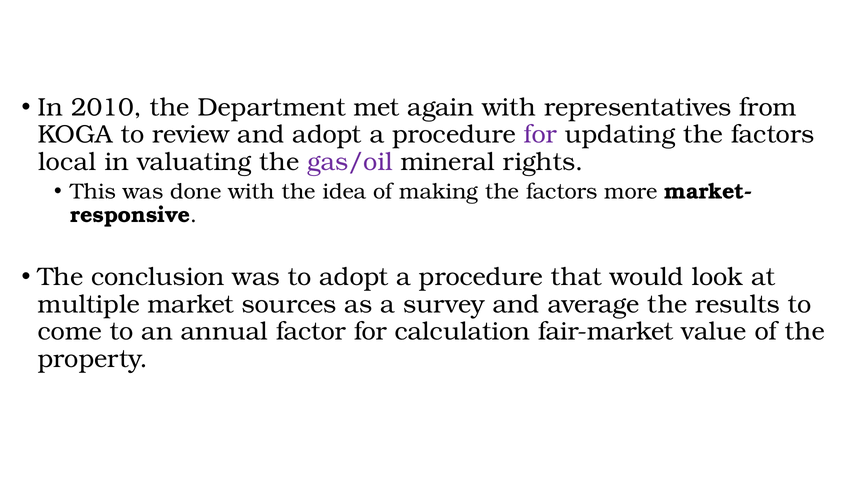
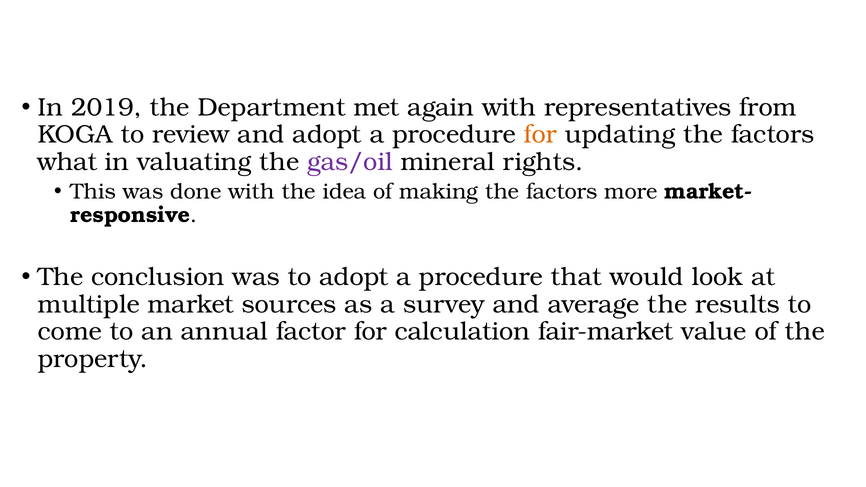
2010: 2010 -> 2019 (106, 107)
for colour: purple -> orange (540, 134)
local: local -> what (67, 162)
